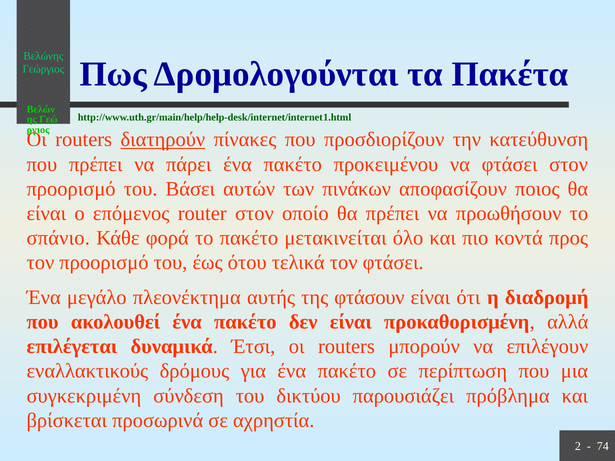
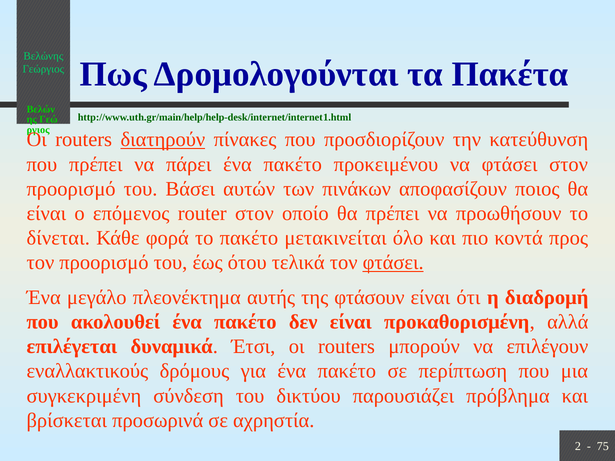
σπάνιο: σπάνιο -> δίνεται (58, 238)
φτάσει underline: none -> present (393, 263)
74: 74 -> 75 (603, 447)
